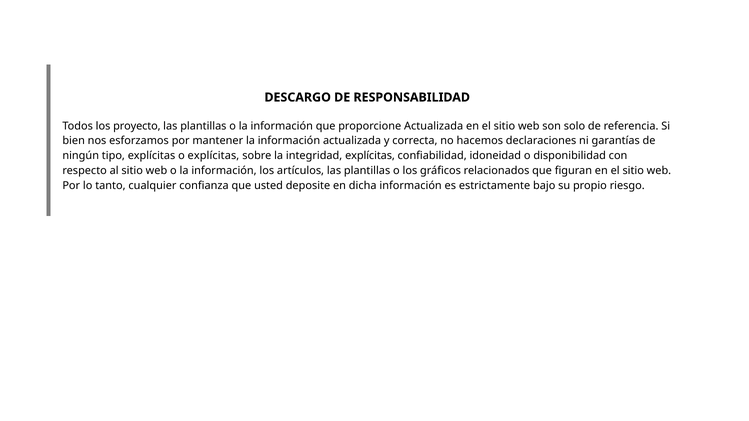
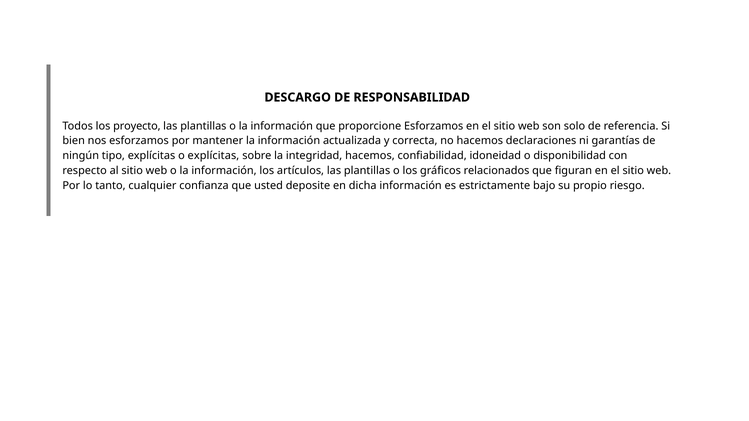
proporcione Actualizada: Actualizada -> Esforzamos (434, 126)
integridad explícitas: explícitas -> hacemos (370, 156)
